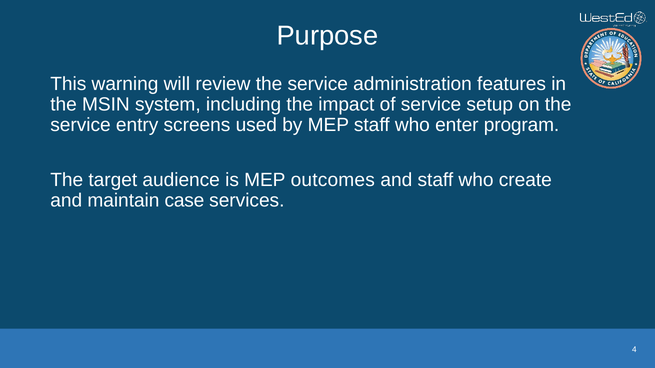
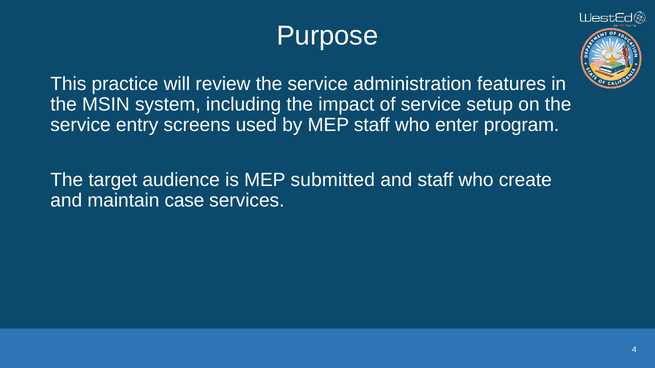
warning: warning -> practice (125, 84)
outcomes: outcomes -> submitted (333, 180)
